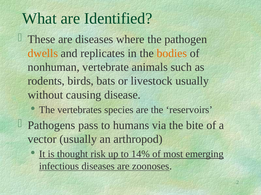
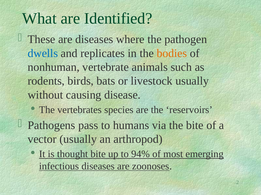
dwells colour: orange -> blue (43, 53)
thought risk: risk -> bite (98, 155)
14%: 14% -> 94% (141, 155)
